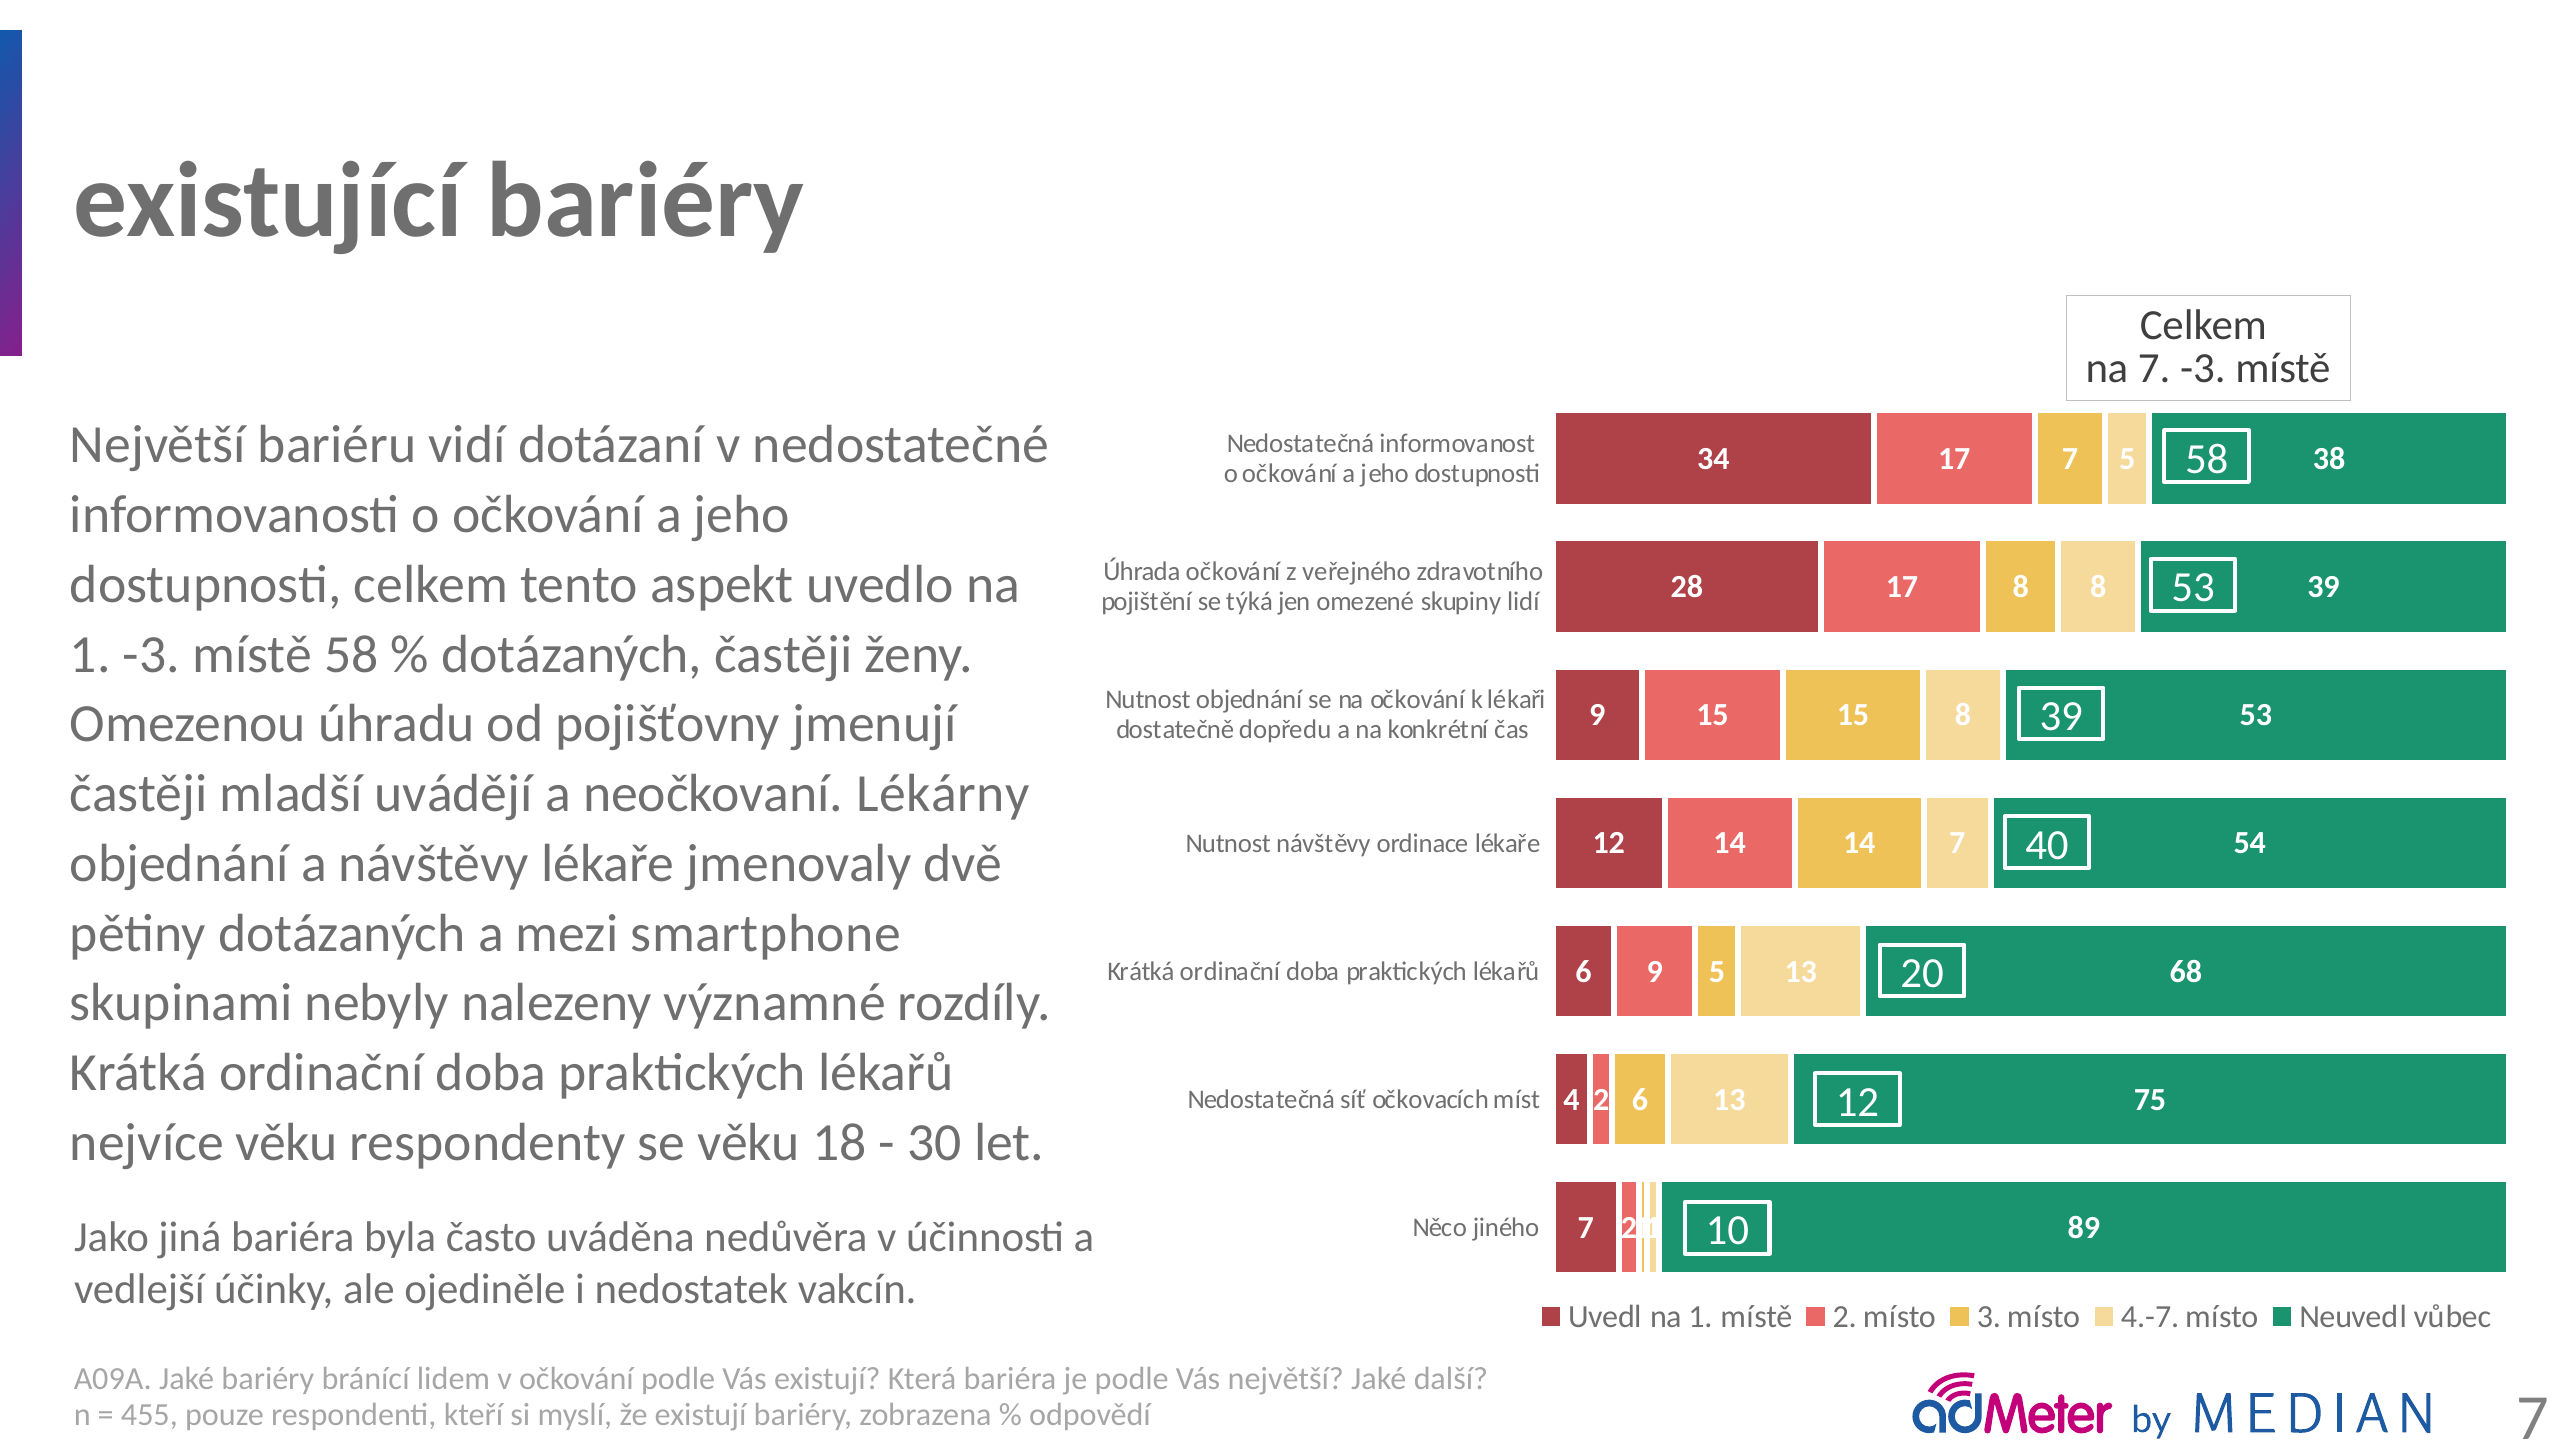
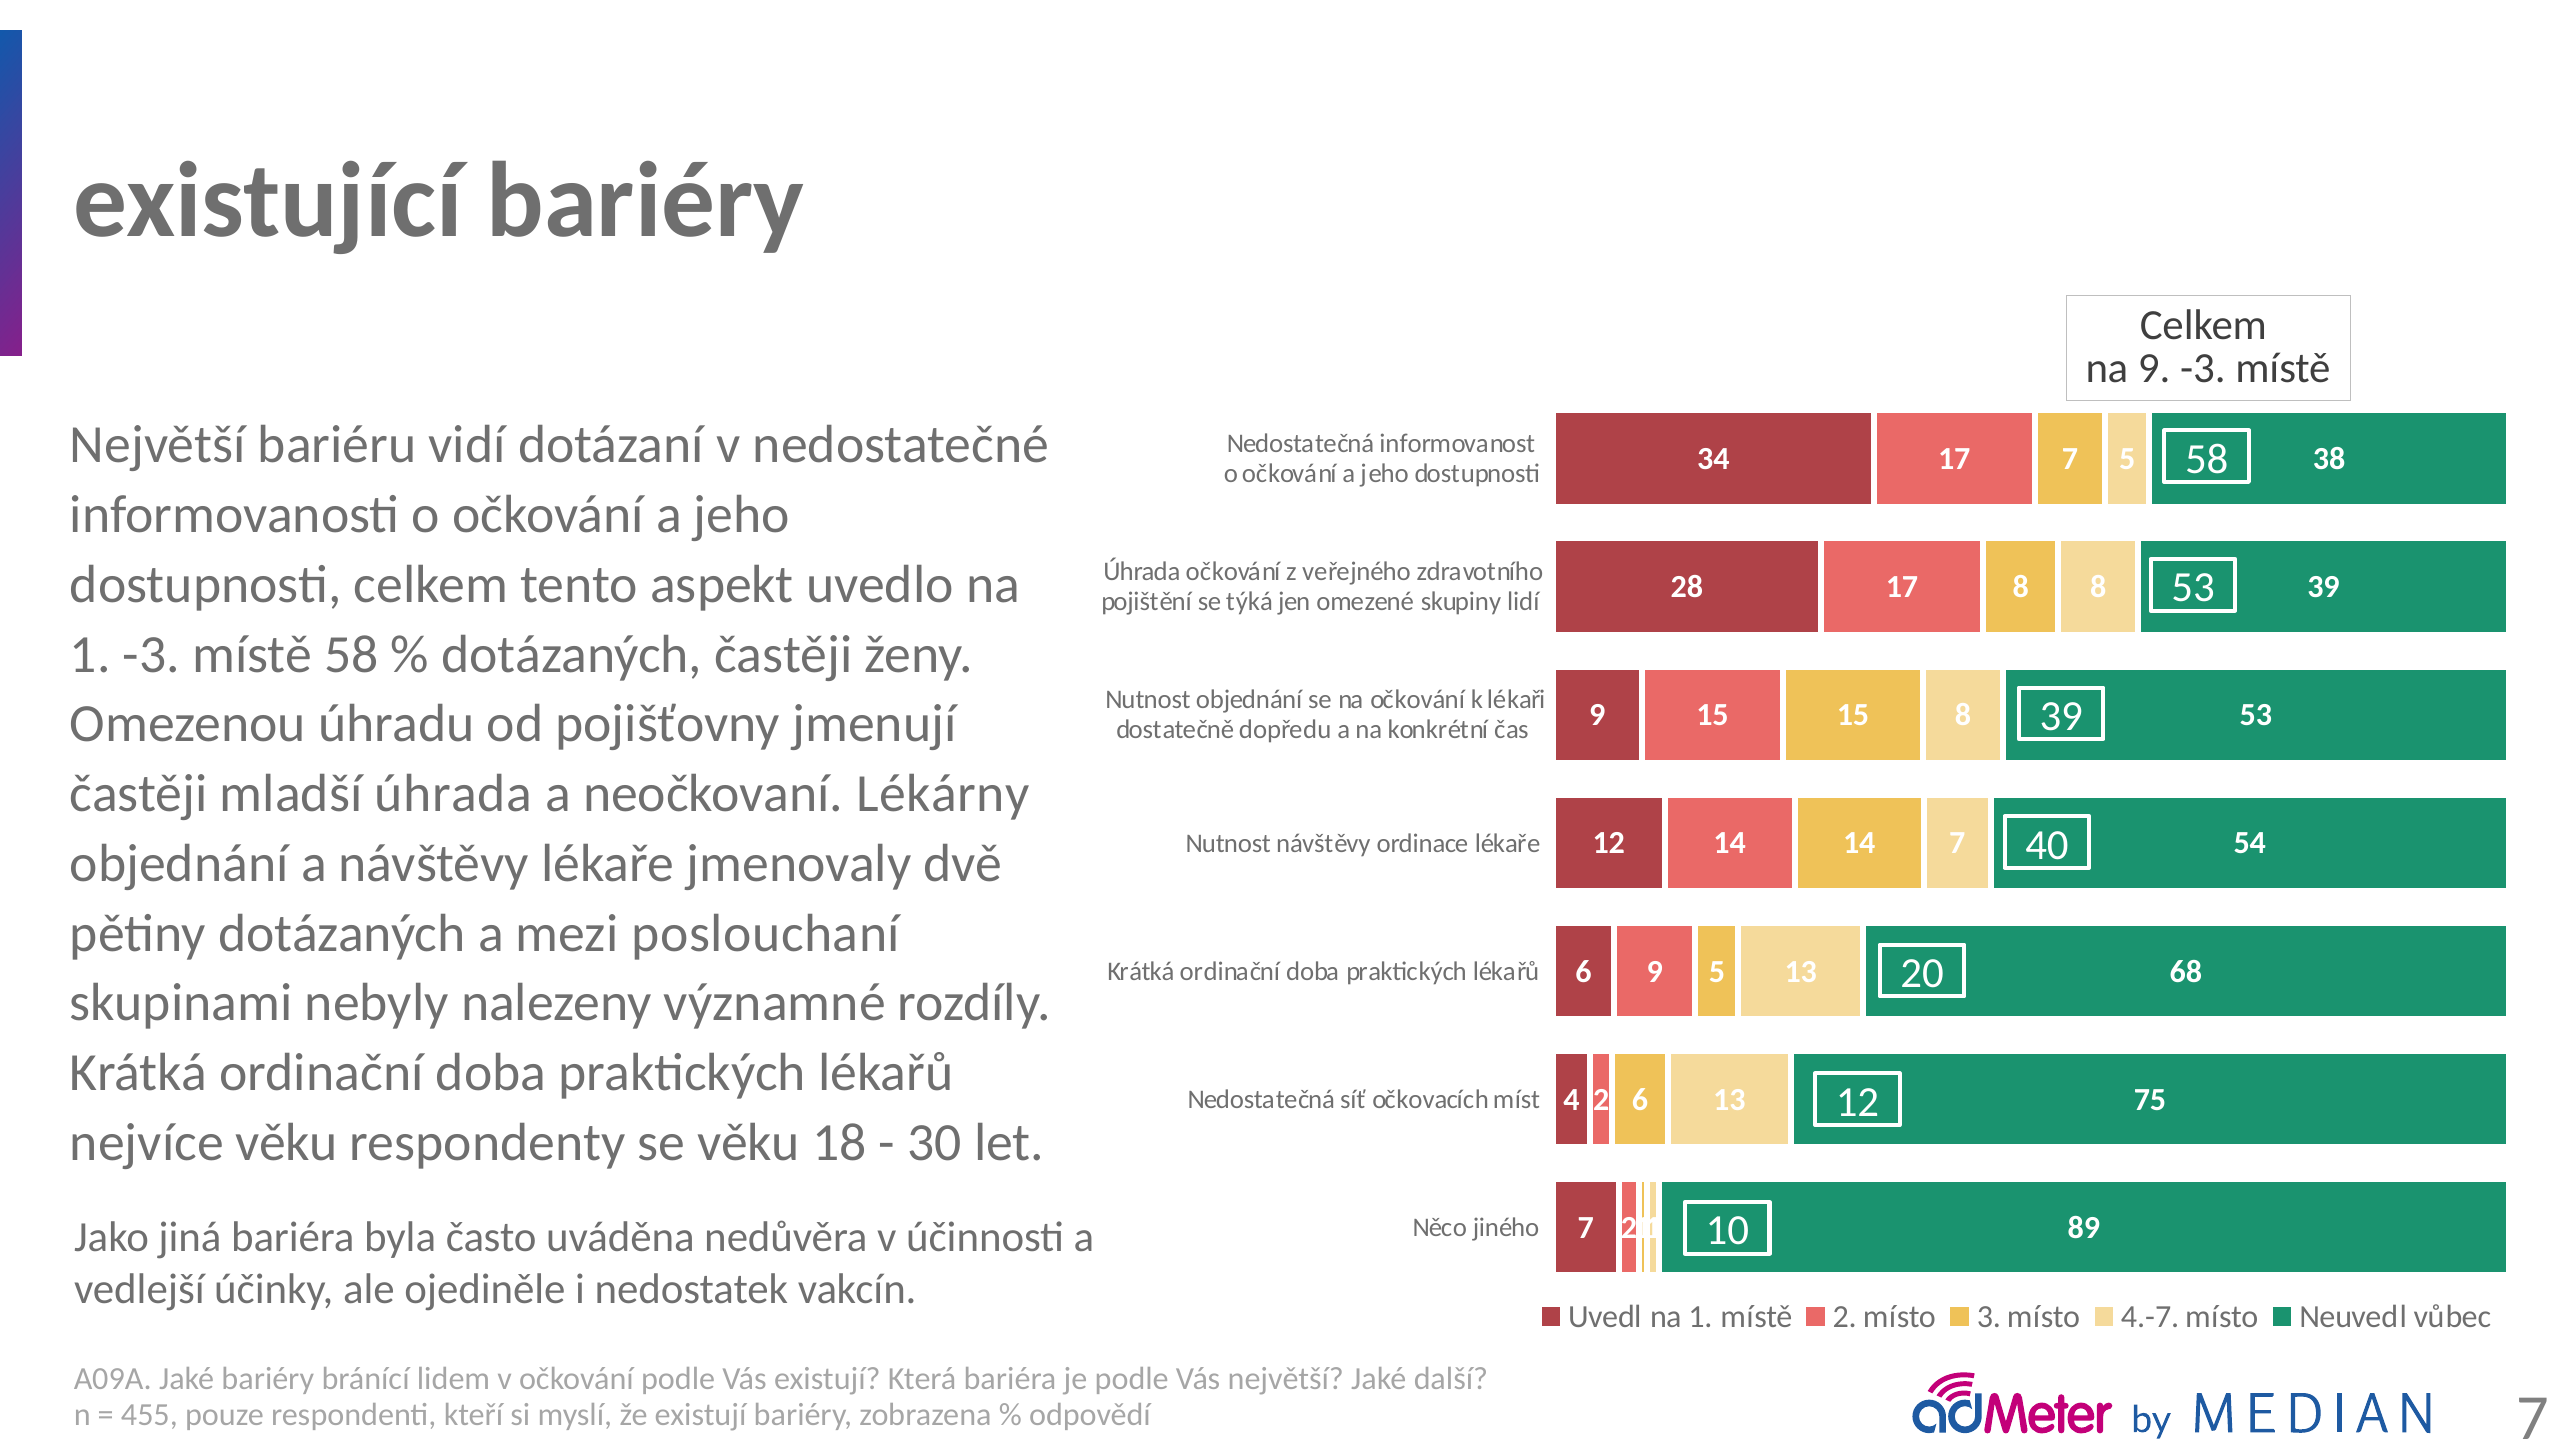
na 7: 7 -> 9 (2154, 368)
mladší uvádějí: uvádějí -> úhrada (453, 794)
smartphone: smartphone -> poslouchaní (766, 933)
